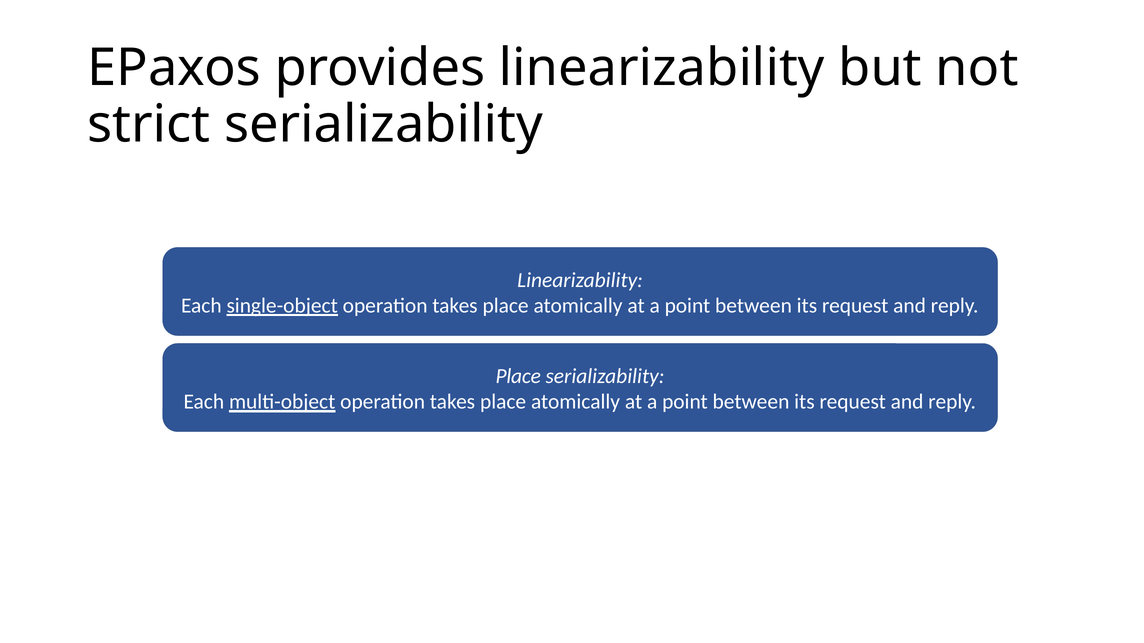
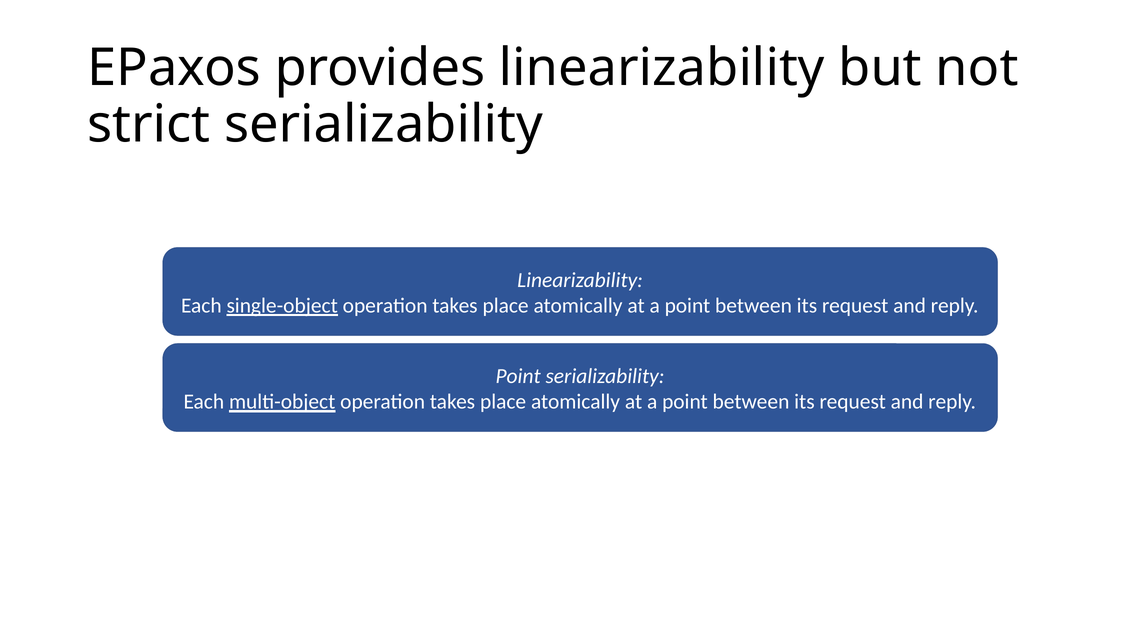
Place: Place -> Point (518, 376)
